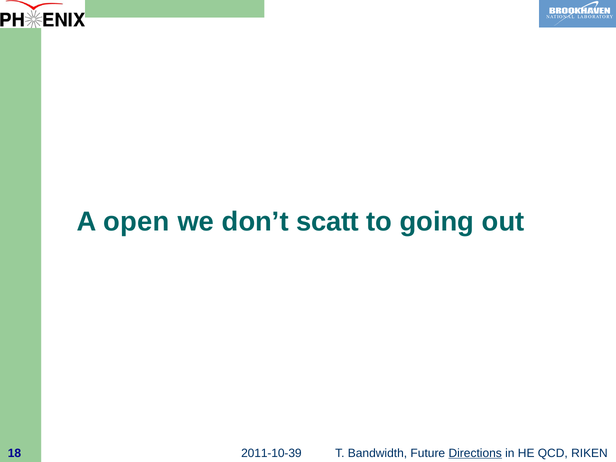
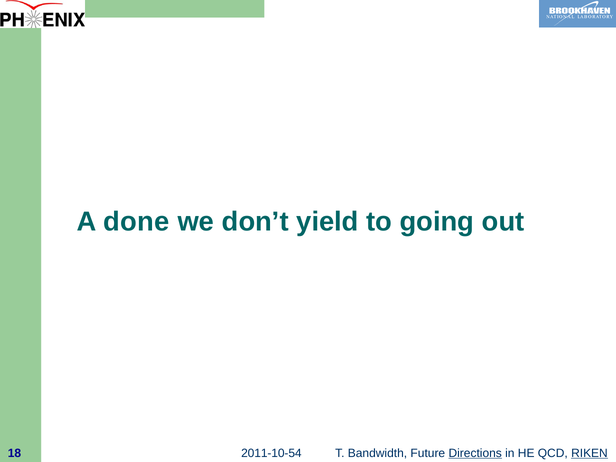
open: open -> done (137, 222)
scatt: scatt -> yield (327, 222)
2011-10-39: 2011-10-39 -> 2011-10-54 (271, 453)
RIKEN underline: none -> present (589, 453)
